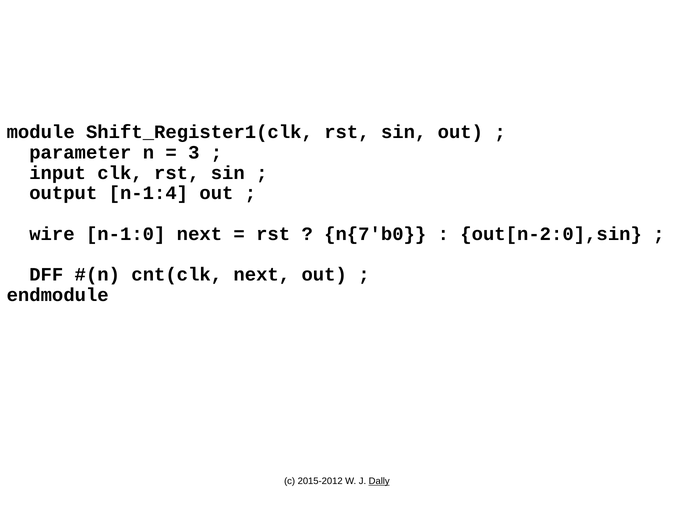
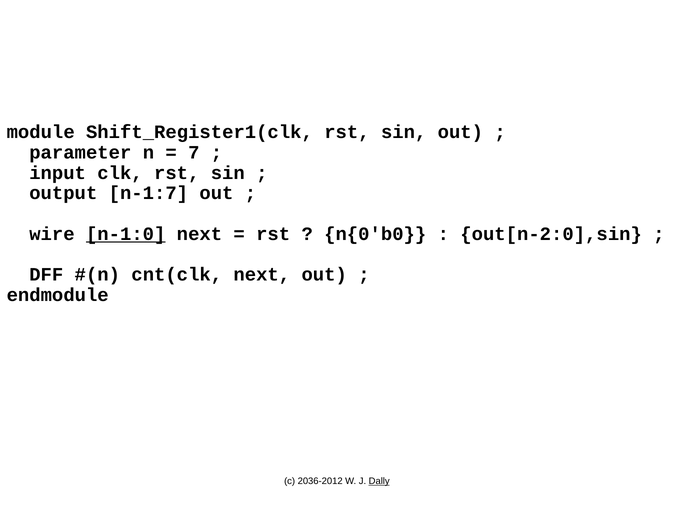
3: 3 -> 7 (194, 153)
n-1:4: n-1:4 -> n-1:7 (148, 193)
n-1:0 underline: none -> present (126, 234)
n{7'b0: n{7'b0 -> n{0'b0 (375, 234)
2015-2012: 2015-2012 -> 2036-2012 (320, 482)
